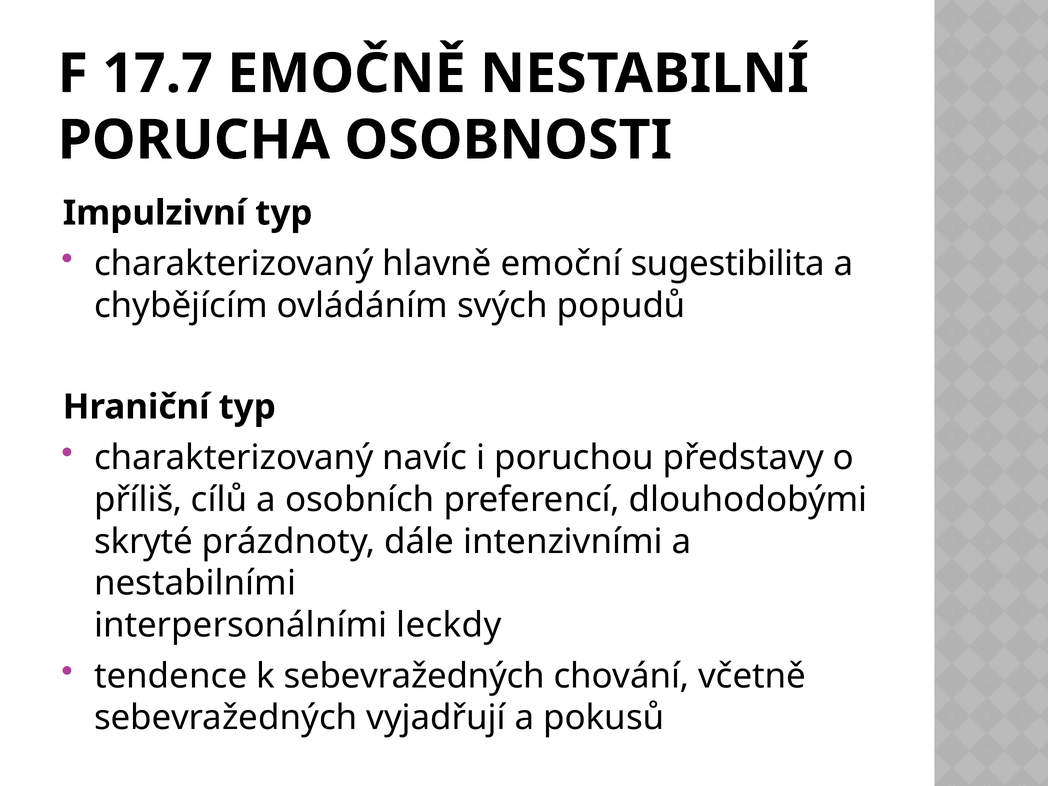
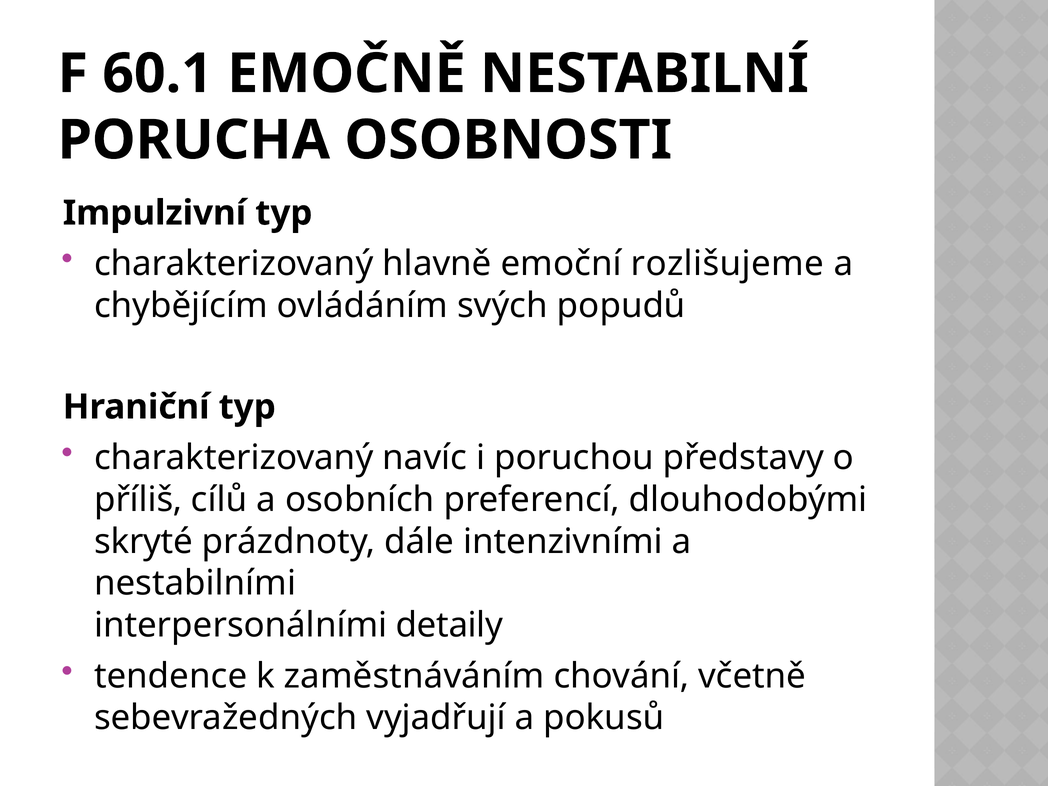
17.7: 17.7 -> 60.1 (158, 74)
sugestibilita: sugestibilita -> rozlišujeme (727, 264)
leckdy: leckdy -> detaily (449, 625)
k sebevražedných: sebevražedných -> zaměstnáváním (414, 676)
